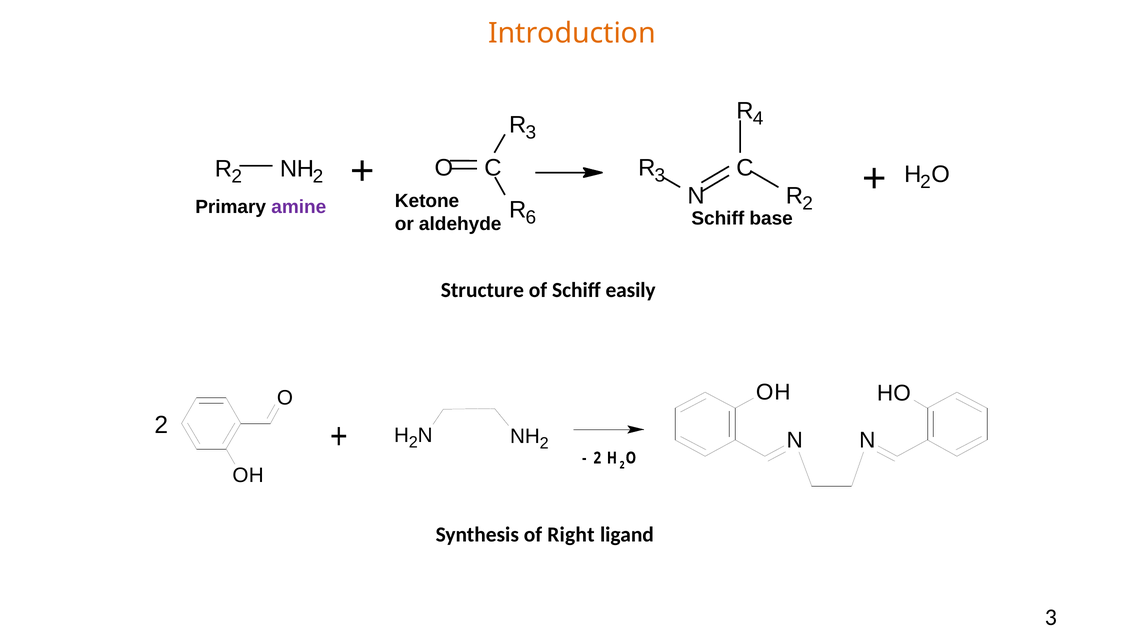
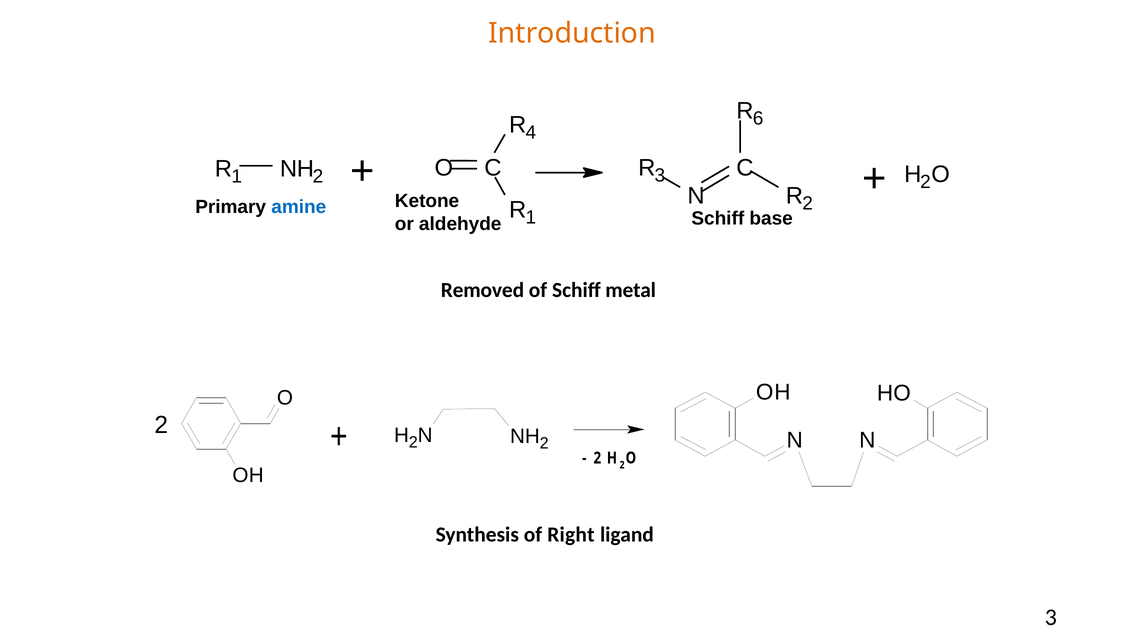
4: 4 -> 6 (758, 118)
3: 3 -> 4 (531, 132)
2: 2 -> 1 (237, 176)
amine colour: purple -> blue (299, 207)
6: 6 -> 1 (531, 217)
Structure: Structure -> Removed (482, 290)
easily: easily -> metal (631, 290)
